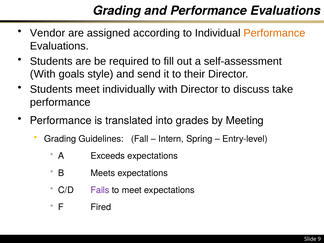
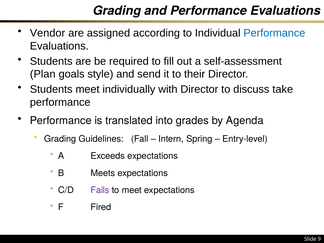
Performance colour: orange -> blue (274, 33)
With: With -> Plan (43, 74)
Meeting: Meeting -> Agenda (245, 121)
